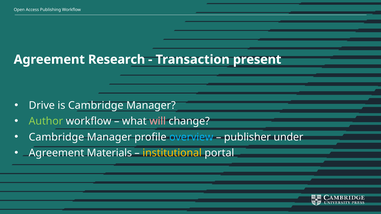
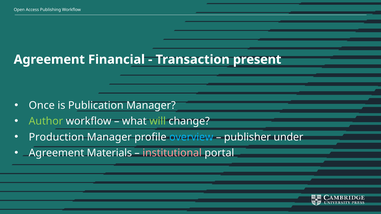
Research: Research -> Financial (117, 60)
Drive: Drive -> Once (42, 106)
is Cambridge: Cambridge -> Publication (96, 106)
will colour: pink -> light green (158, 121)
Cambridge: Cambridge -> Production (56, 137)
institutional colour: yellow -> pink (172, 153)
